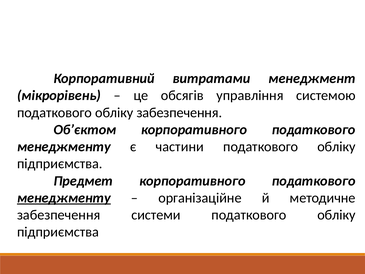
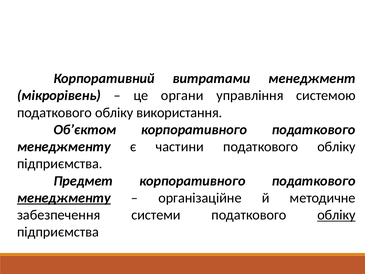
обсягів: обсягів -> органи (182, 95)
обліку забезпечення: забезпечення -> використання (179, 113)
обліку underline: none -> present (336, 215)
